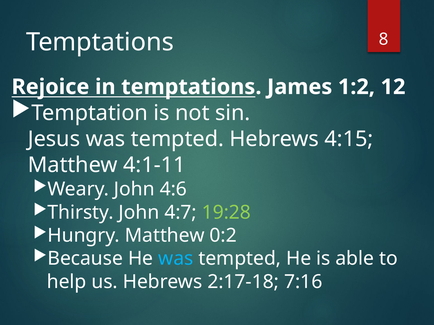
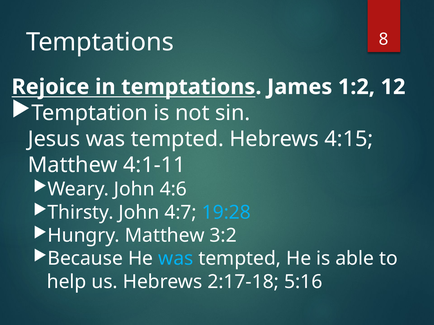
19:28 colour: light green -> light blue (226, 213)
0:2: 0:2 -> 3:2 (223, 236)
7:16: 7:16 -> 5:16 (303, 282)
